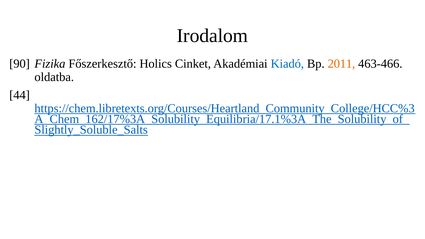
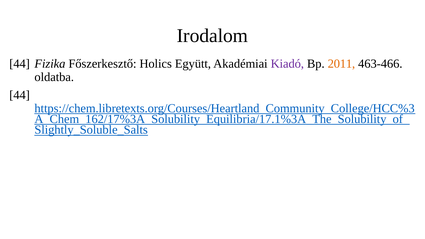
90: 90 -> 44 (20, 64)
Cinket: Cinket -> Együtt (193, 64)
Kiadó colour: blue -> purple (287, 64)
